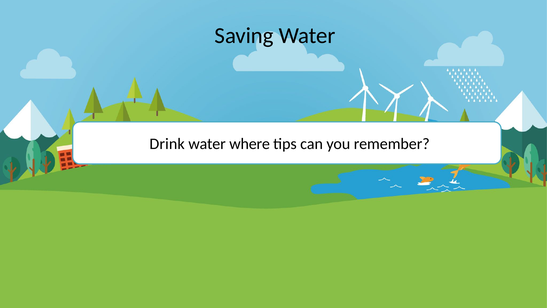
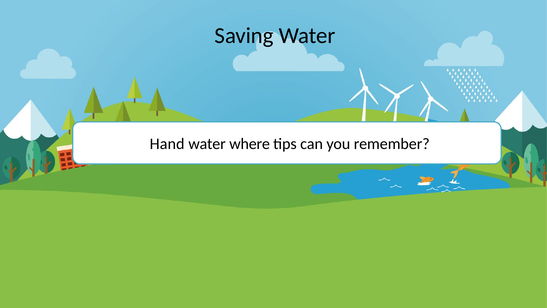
Drink: Drink -> Hand (167, 144)
